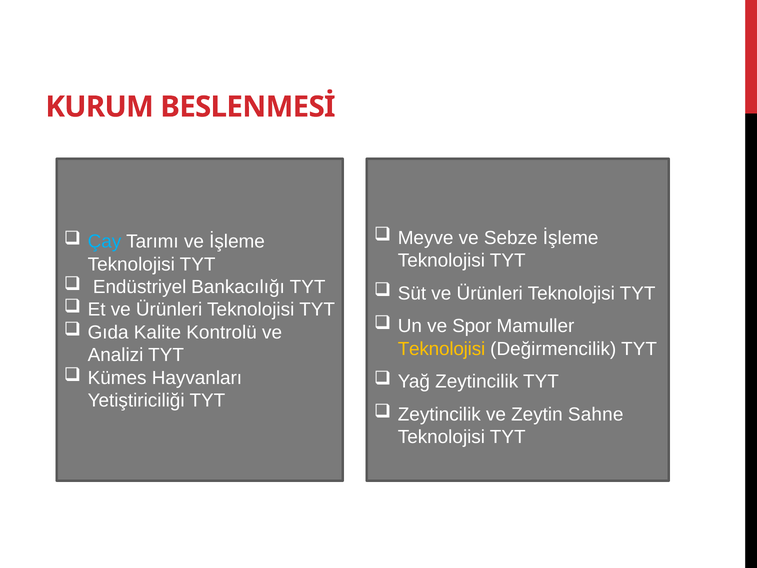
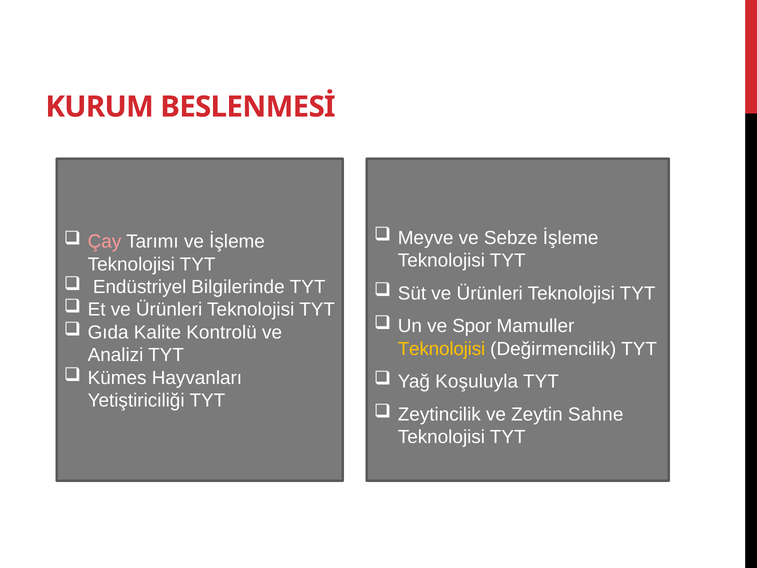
Çay colour: light blue -> pink (105, 241)
Bankacılığı: Bankacılığı -> Bilgilerinde (238, 287)
Yağ Zeytincilik: Zeytincilik -> Koşuluyla (477, 382)
